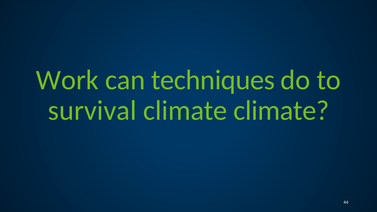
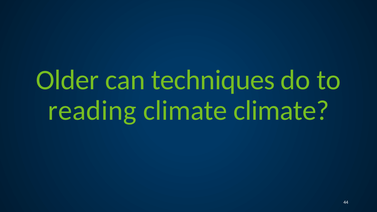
Work: Work -> Older (67, 80)
survival: survival -> reading (92, 111)
